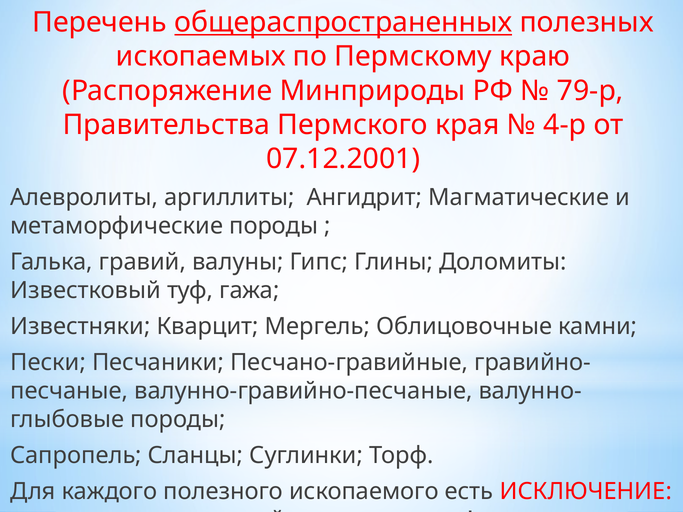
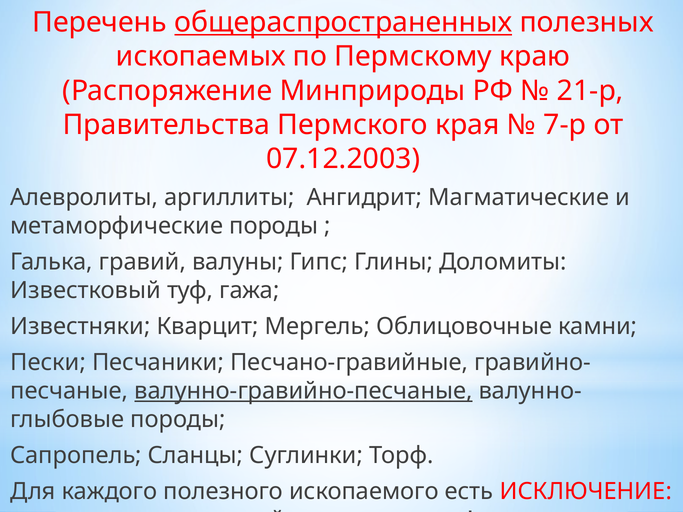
79-р: 79-р -> 21-р (590, 91)
4-р: 4-р -> 7-р (565, 125)
07.12.2001: 07.12.2001 -> 07.12.2003 (343, 159)
валунно-гравийно-песчаные underline: none -> present (303, 391)
